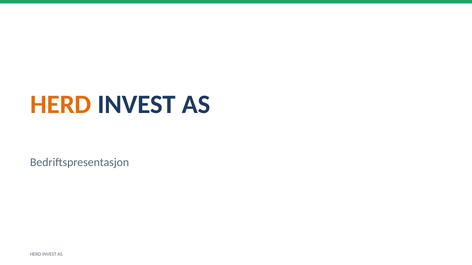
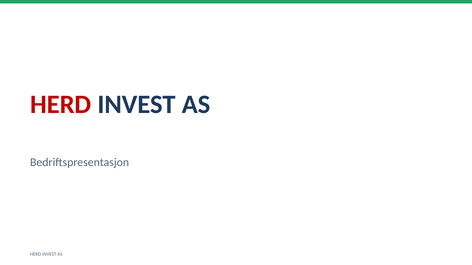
HERD colour: orange -> red (61, 105)
